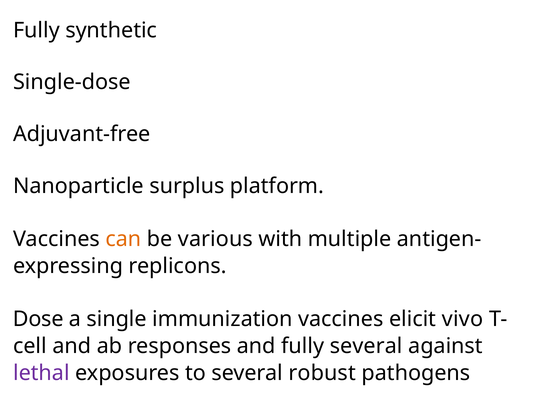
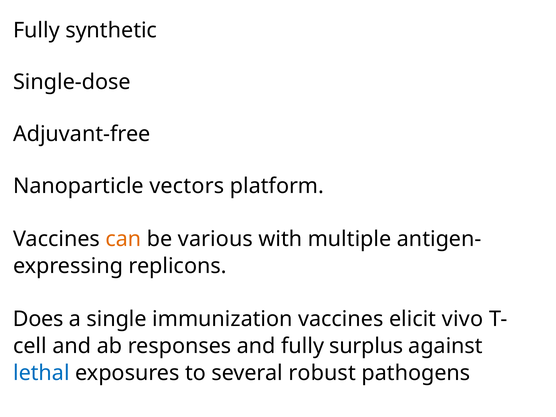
surplus: surplus -> vectors (187, 186)
Dose: Dose -> Does (38, 319)
fully several: several -> surplus (366, 346)
lethal colour: purple -> blue (41, 373)
